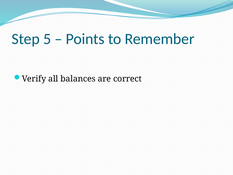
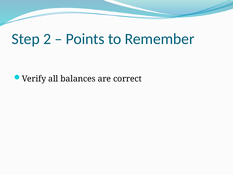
5: 5 -> 2 (47, 39)
